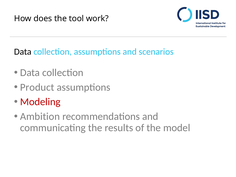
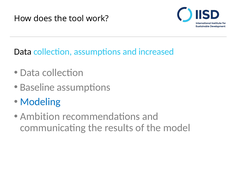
scenarios: scenarios -> increased (156, 52)
Product: Product -> Baseline (37, 87)
Modeling colour: red -> blue (40, 102)
